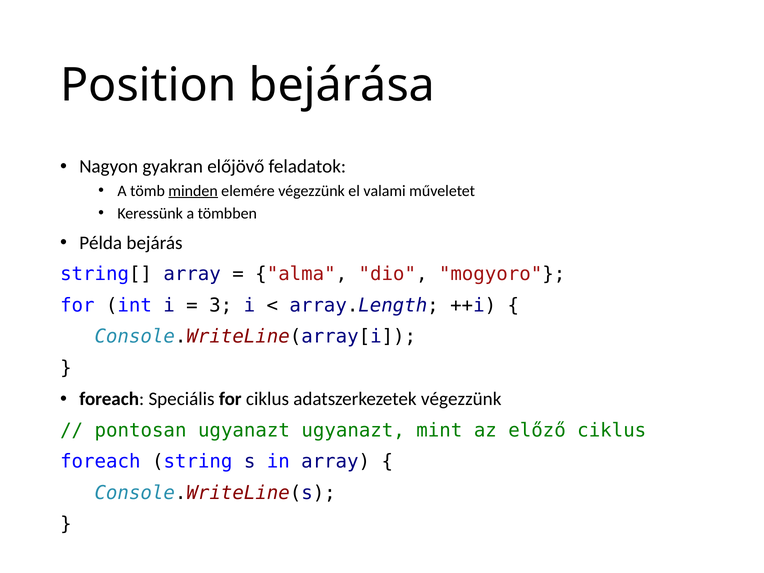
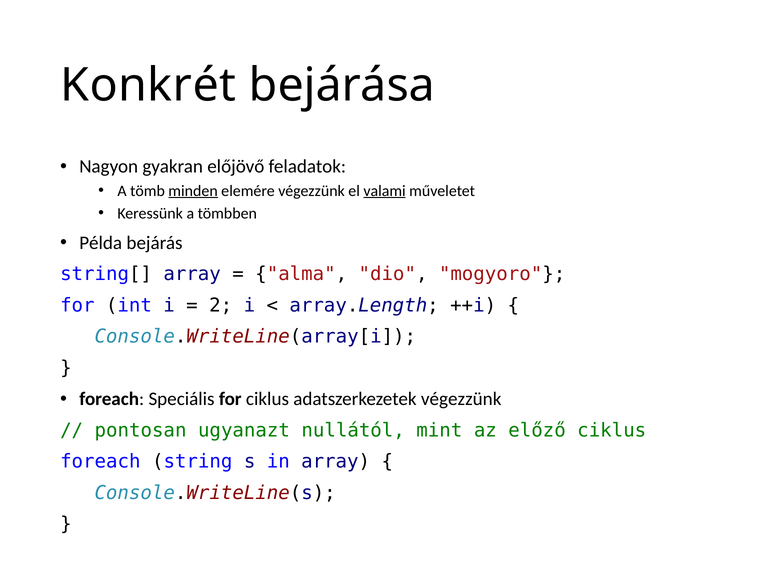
Position: Position -> Konkrét (148, 86)
valami underline: none -> present (385, 191)
3: 3 -> 2 (221, 305)
ugyanazt ugyanazt: ugyanazt -> nullától (353, 430)
